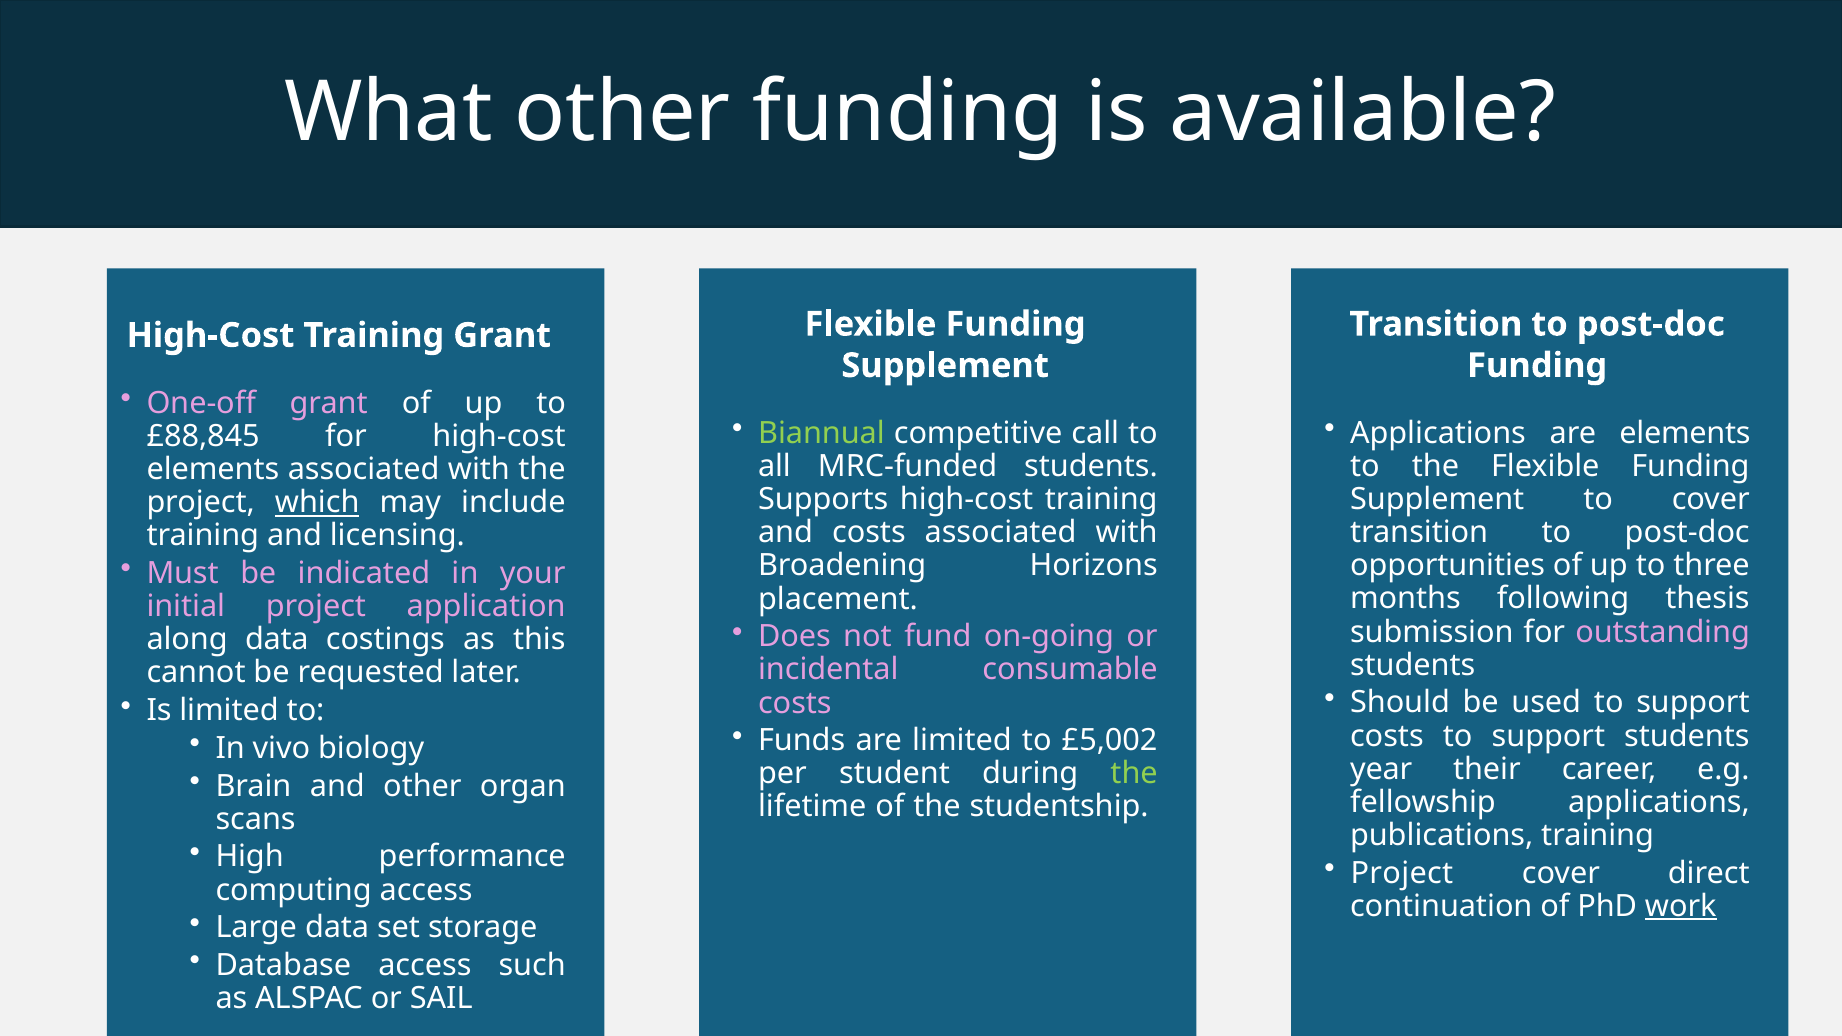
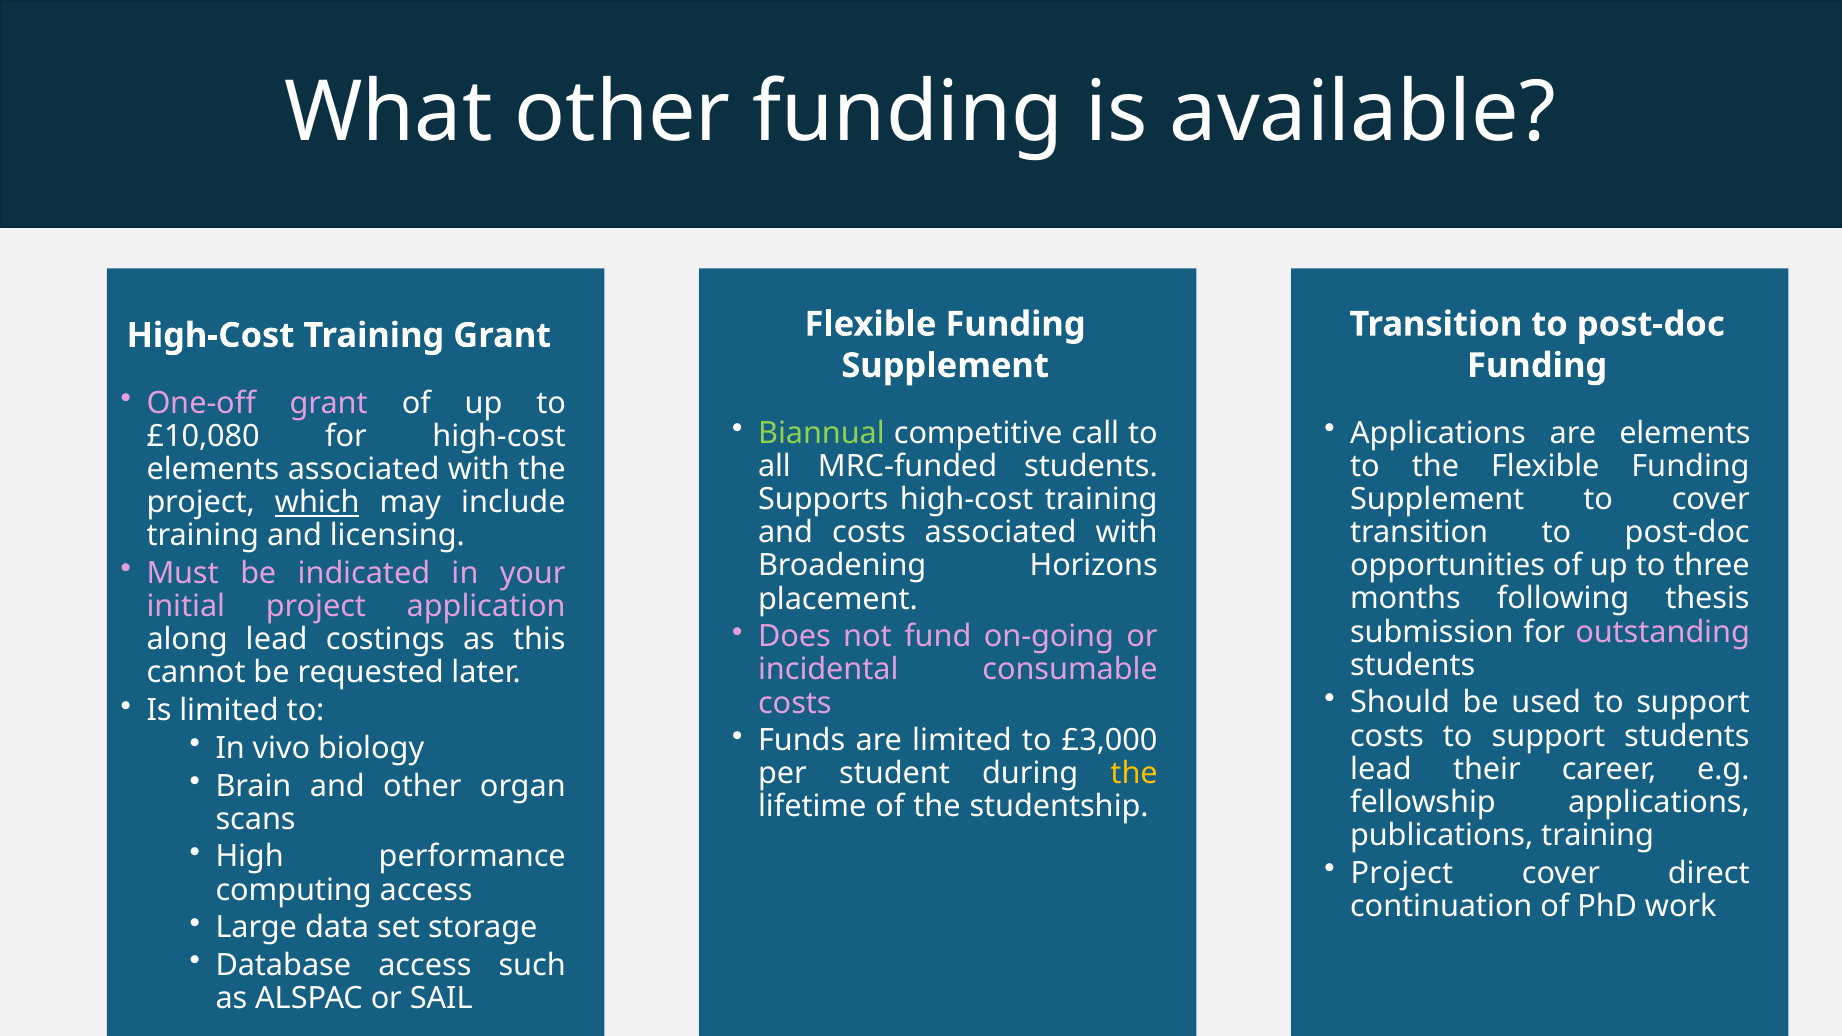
£88,845: £88,845 -> £10,080 (203, 436)
along data: data -> lead (277, 640)
£5,002: £5,002 -> £3,000 (1110, 741)
year: year -> lead (1381, 769)
the colour: light green -> yellow (1134, 774)
work underline: present -> none (1681, 906)
